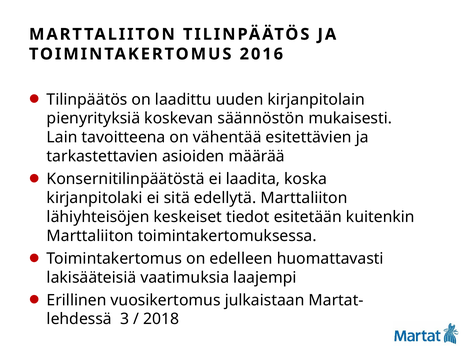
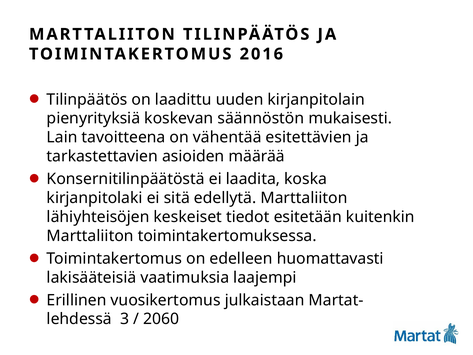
2018: 2018 -> 2060 (161, 319)
